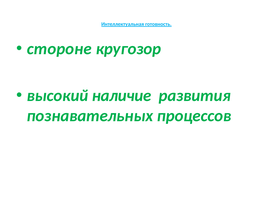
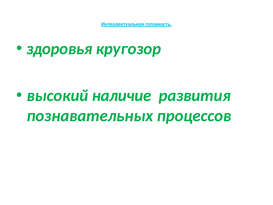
стороне: стороне -> здоровья (59, 49)
